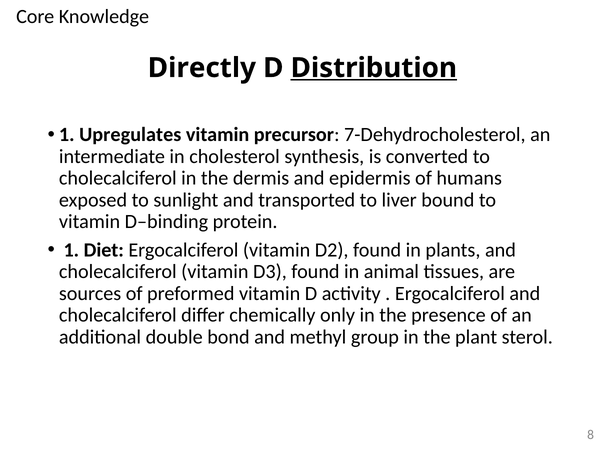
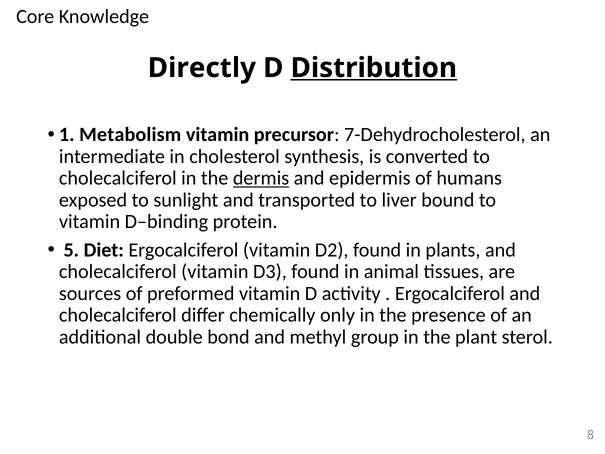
Upregulates: Upregulates -> Metabolism (130, 135)
dermis underline: none -> present (261, 178)
1: 1 -> 5 (71, 250)
